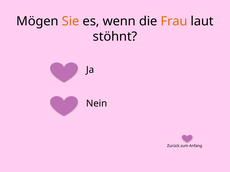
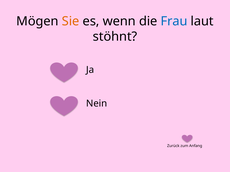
Frau colour: orange -> blue (174, 21)
